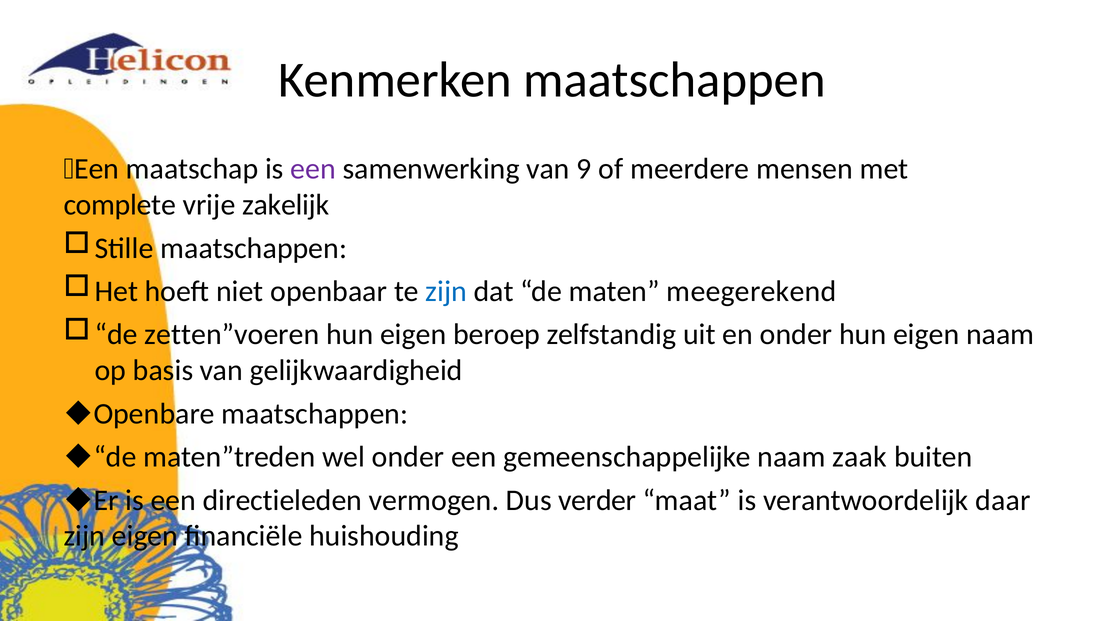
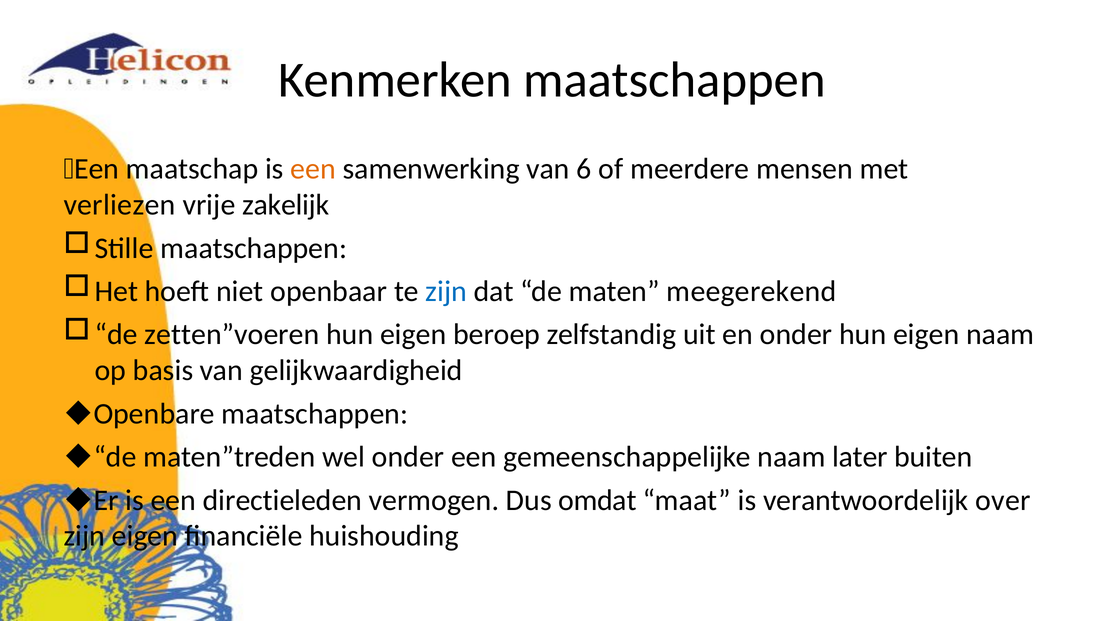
een colour: purple -> orange (313, 169)
9: 9 -> 6 (584, 169)
complete: complete -> verliezen (120, 205)
zaak: zaak -> later (860, 457)
verder: verder -> omdat (597, 501)
daar: daar -> over (1003, 501)
